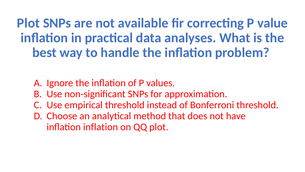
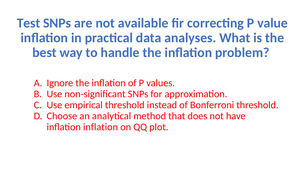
Plot: Plot -> Test (29, 23)
